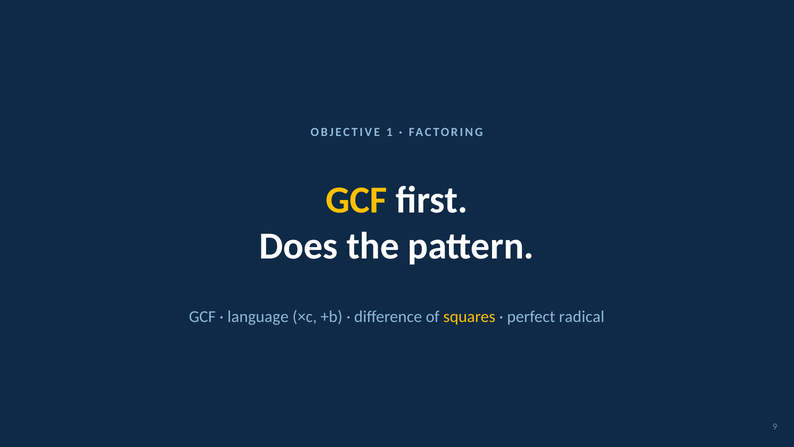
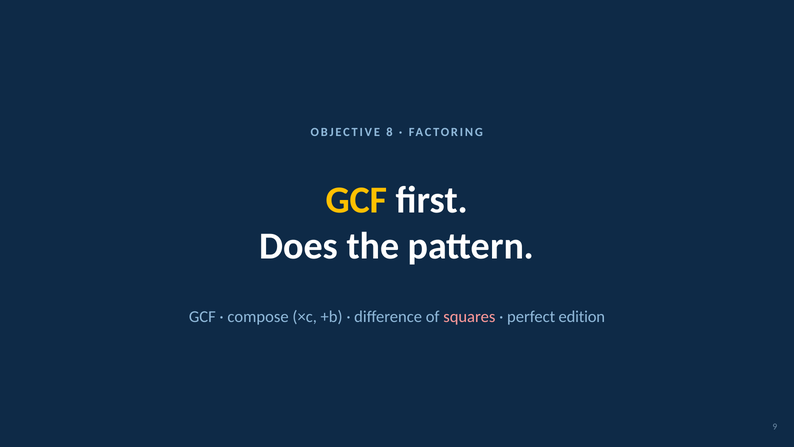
1: 1 -> 8 (389, 132)
language: language -> compose (258, 317)
squares colour: yellow -> pink (469, 317)
radical: radical -> edition (582, 317)
